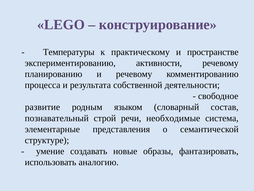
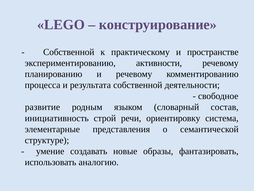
Температуры: Температуры -> Собственной (69, 52)
познавательный: познавательный -> инициативность (57, 118)
необходимые: необходимые -> ориентировку (173, 118)
